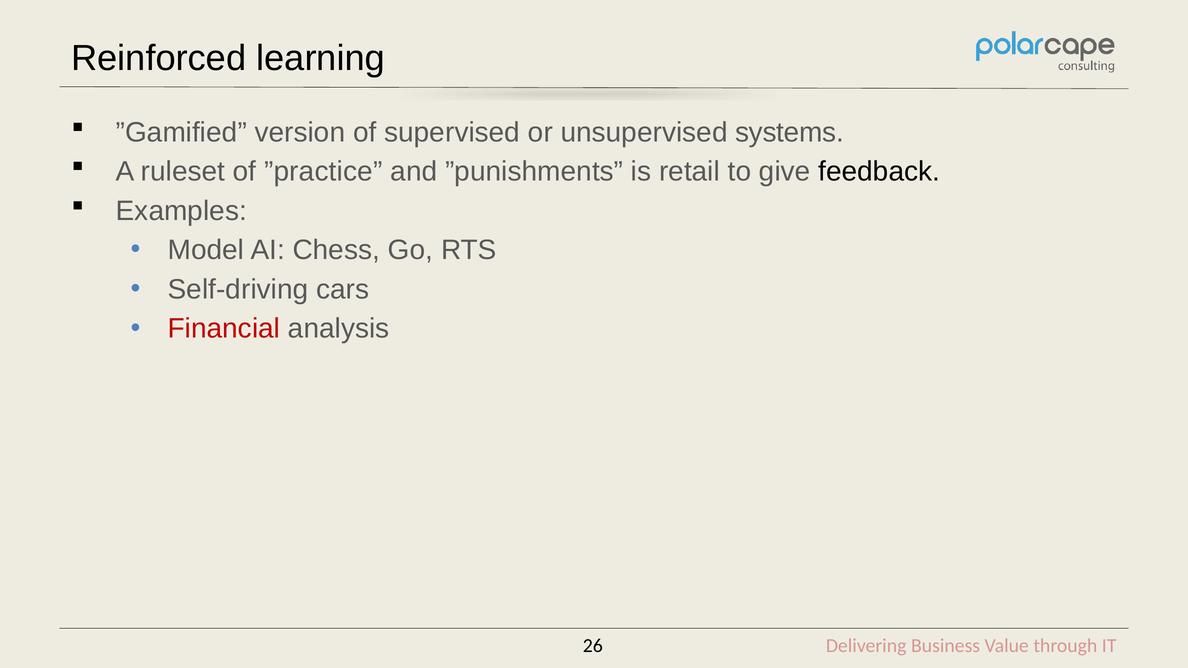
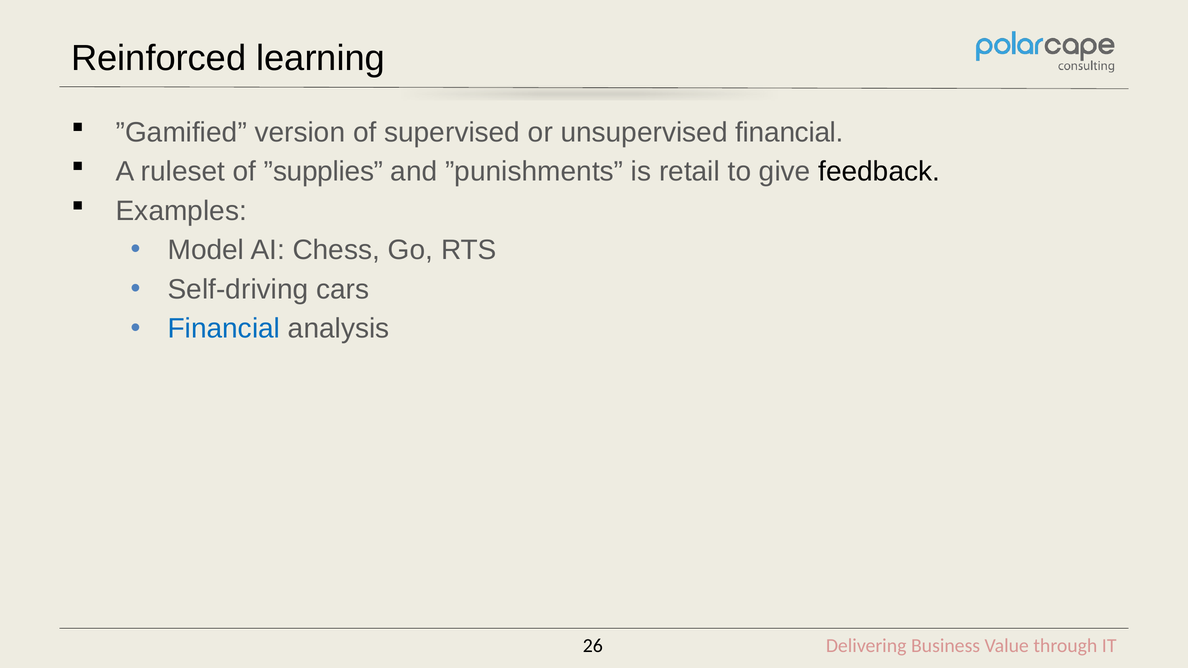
unsupervised systems: systems -> financial (790, 132)
”practice: ”practice -> ”supplies (324, 172)
Financial colour: red -> blue (224, 329)
